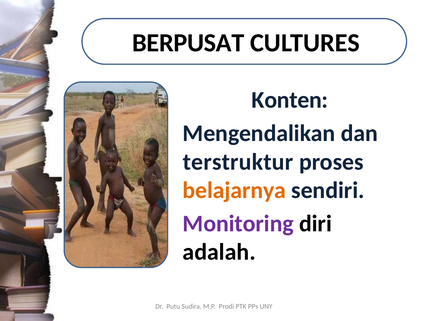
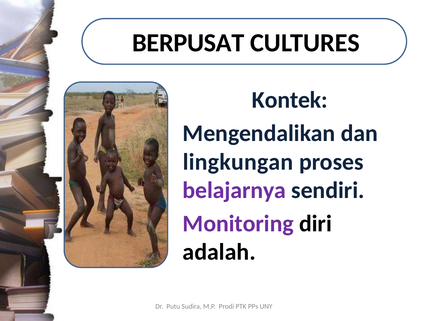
Konten: Konten -> Kontek (290, 100)
terstruktur: terstruktur -> lingkungan (238, 162)
belajarnya colour: orange -> purple (234, 190)
